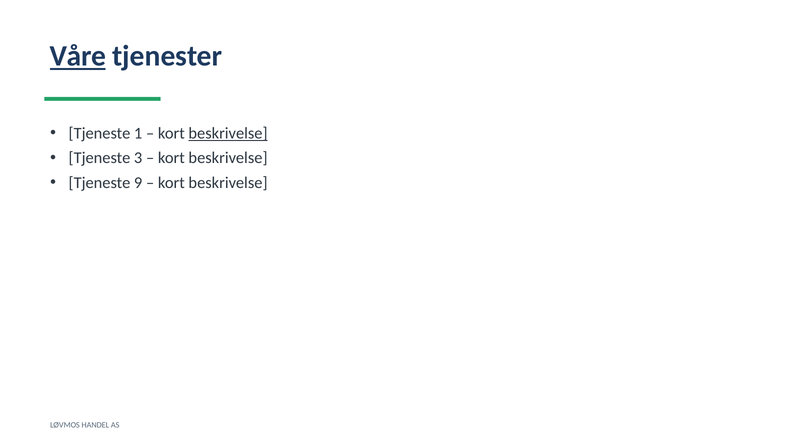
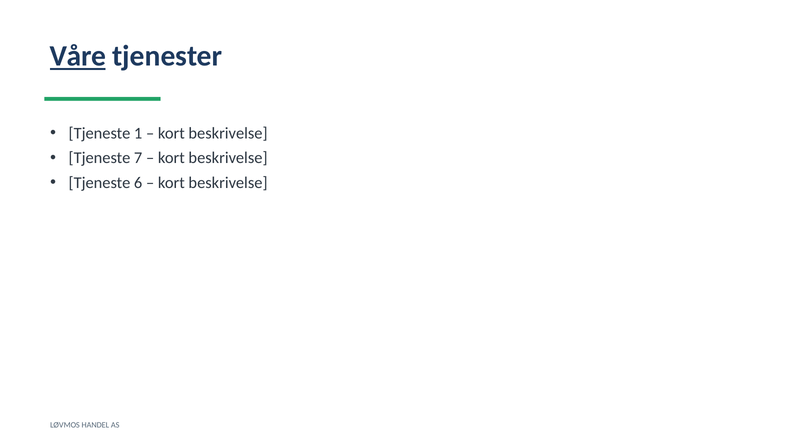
beskrivelse underline: present -> none (228, 133)
3: 3 -> 7 (138, 158)
9: 9 -> 6 (138, 183)
